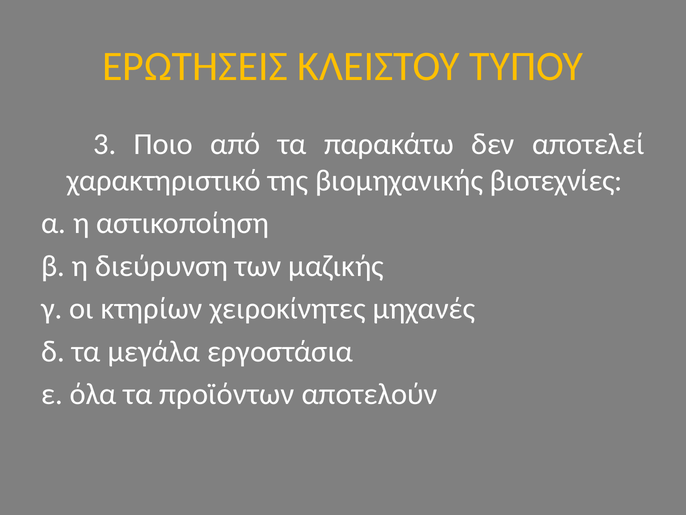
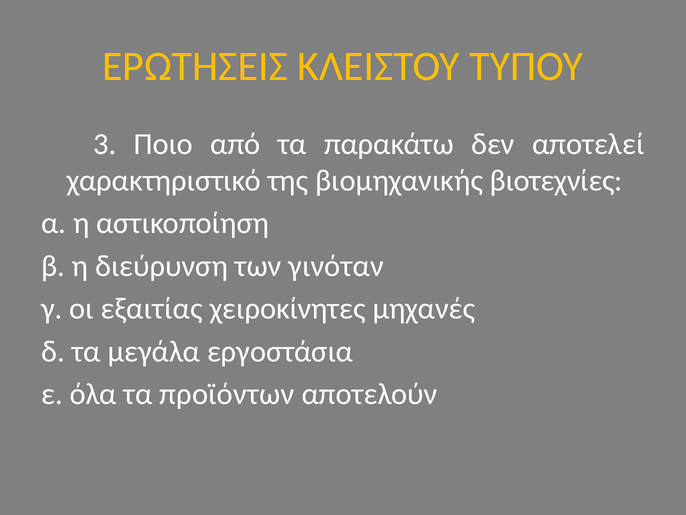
μαζικής: μαζικής -> γινόταν (336, 266)
κτηρίων: κτηρίων -> εξαιτίας (152, 309)
